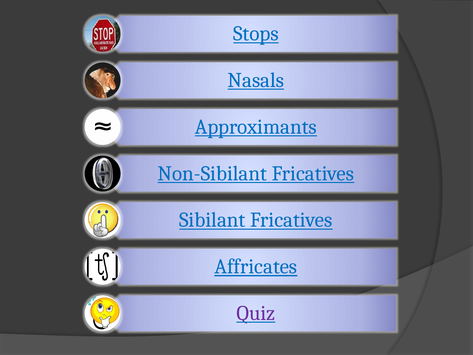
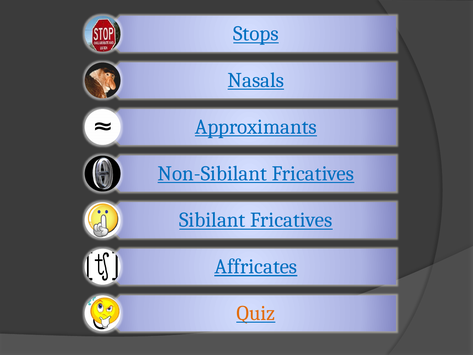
Quiz colour: purple -> orange (256, 313)
